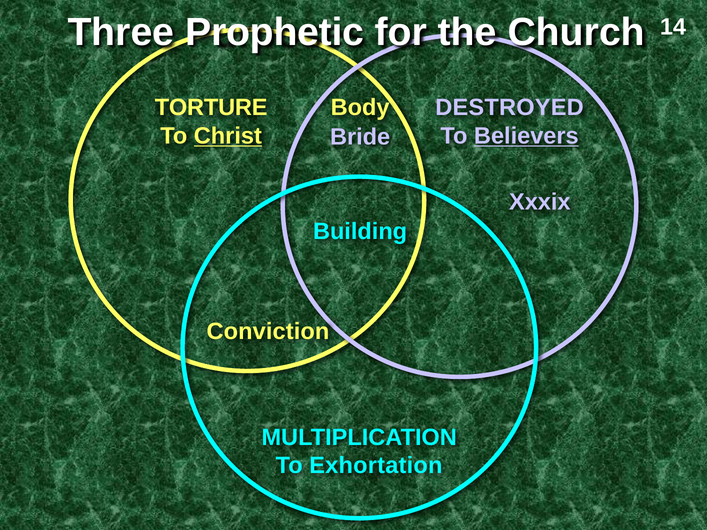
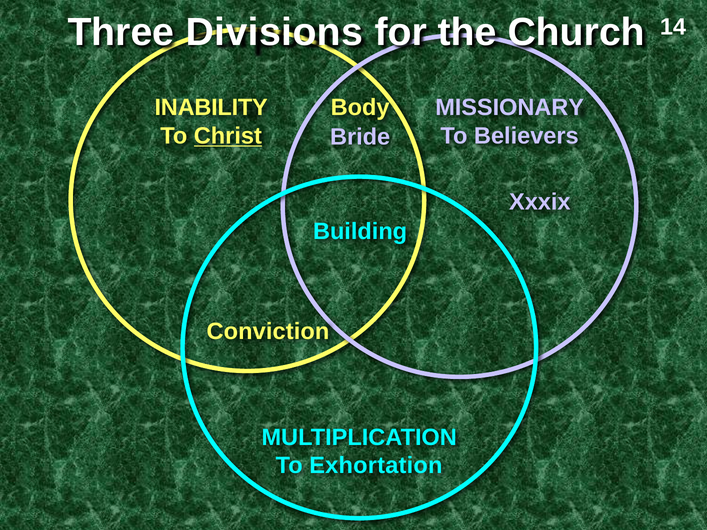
Prophetic: Prophetic -> Divisions (274, 32)
TORTURE: TORTURE -> INABILITY (211, 108)
DESTROYED: DESTROYED -> MISSIONARY (510, 108)
Believers underline: present -> none (526, 136)
